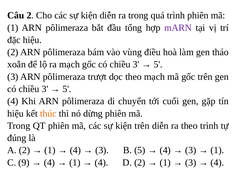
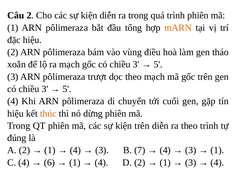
mARN colour: purple -> orange (178, 28)
B 5: 5 -> 7 (140, 151)
C 9: 9 -> 4 (24, 163)
4: 4 -> 6 (49, 163)
